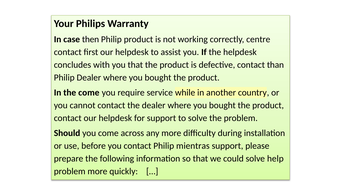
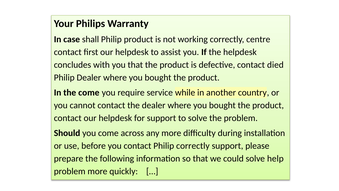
then: then -> shall (91, 39)
than: than -> died (275, 65)
Philip mientras: mientras -> correctly (193, 146)
